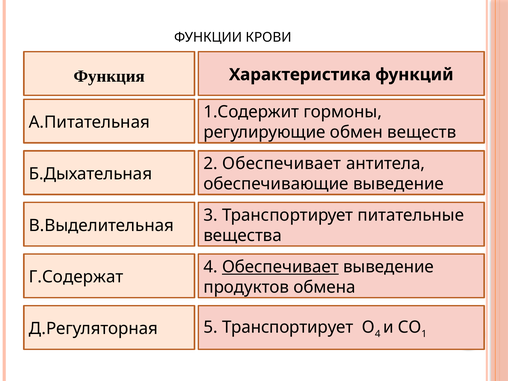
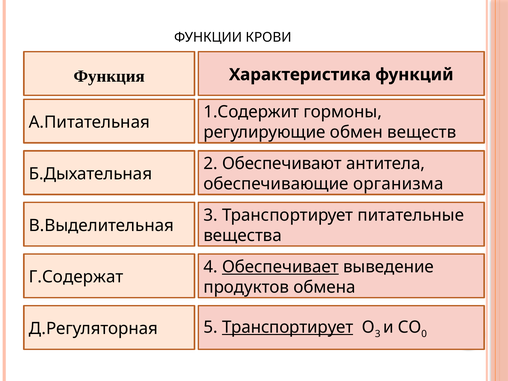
2 Обеспечивает: Обеспечивает -> Обеспечивают (282, 164)
обеспечивающие выведение: выведение -> организма (398, 184)
Транспортирует underline: none -> present (288, 327)
4: 4 -> 3 (378, 334)
1: 1 -> 0 (424, 334)
